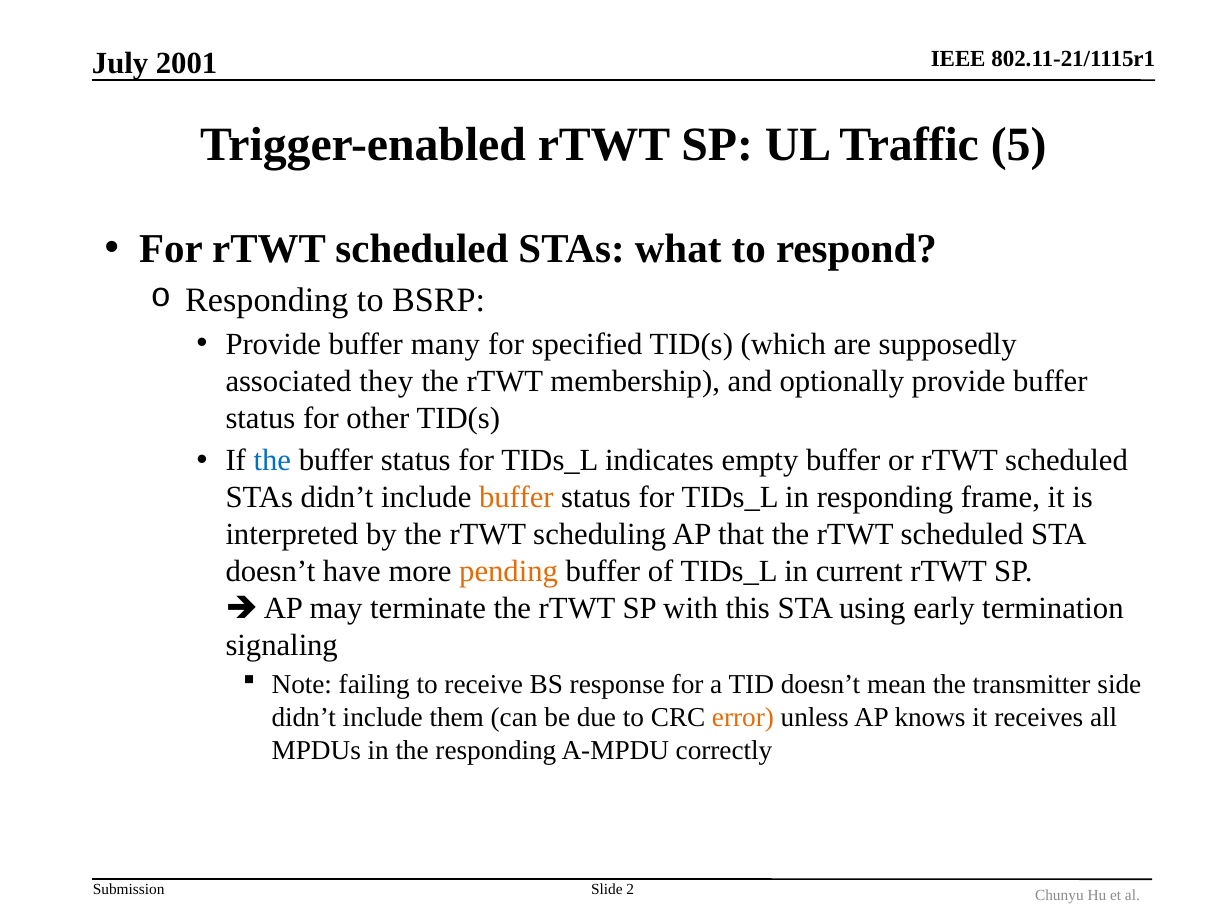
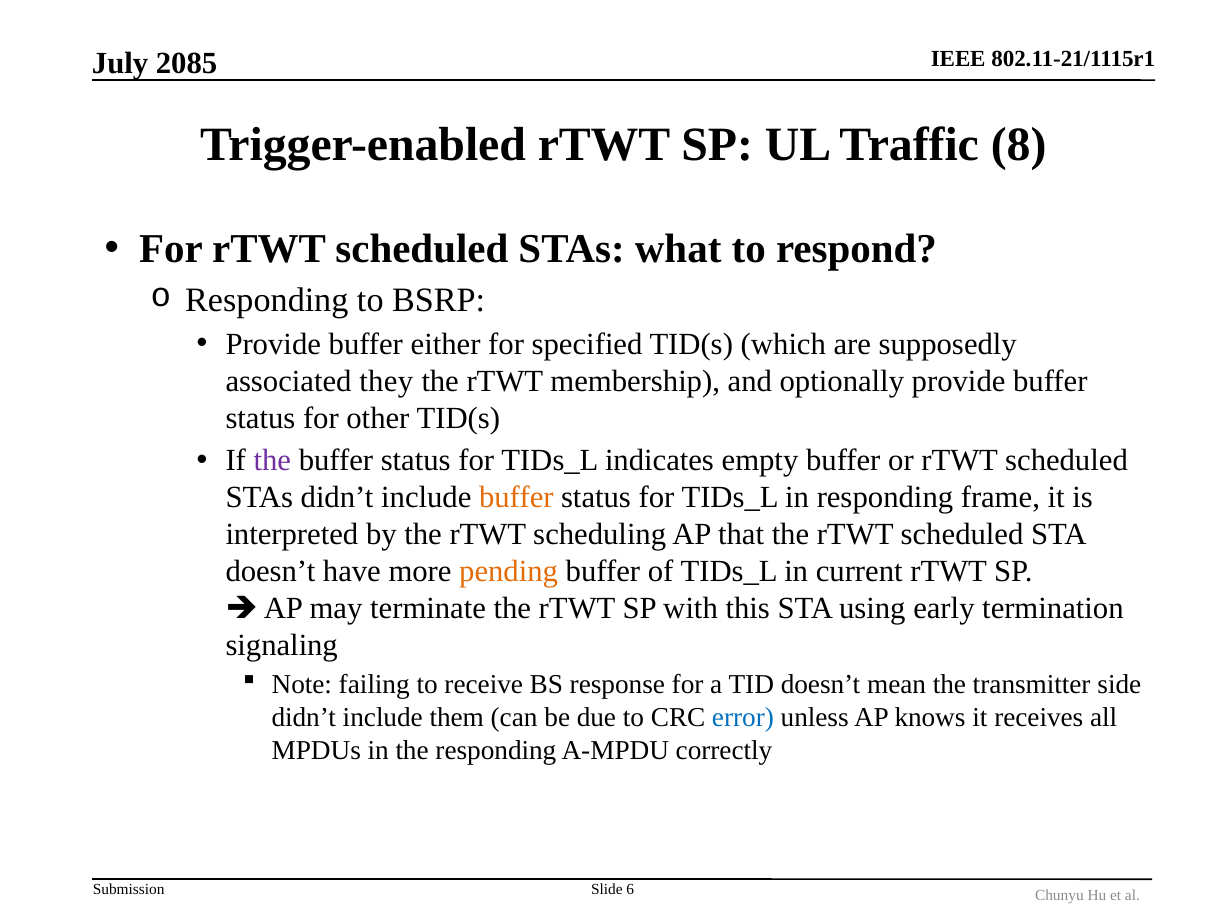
2001: 2001 -> 2085 (187, 64)
5: 5 -> 8 (1019, 145)
many: many -> either (446, 344)
the colour: blue -> purple (272, 461)
error colour: orange -> blue (743, 717)
2: 2 -> 6 (630, 889)
